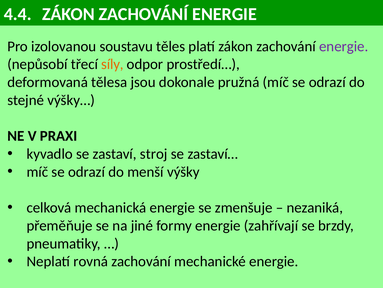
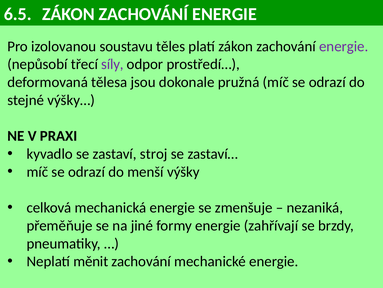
4.4: 4.4 -> 6.5 (18, 14)
síly colour: orange -> purple (112, 64)
rovná: rovná -> měnit (91, 261)
